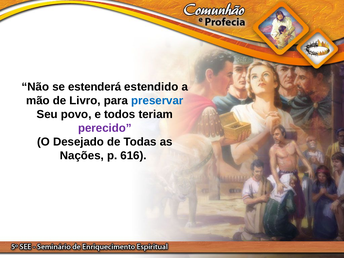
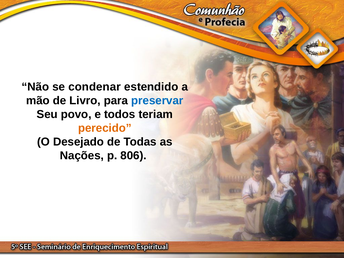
estenderá: estenderá -> condenar (95, 87)
perecido colour: purple -> orange (105, 128)
616: 616 -> 806 (133, 156)
